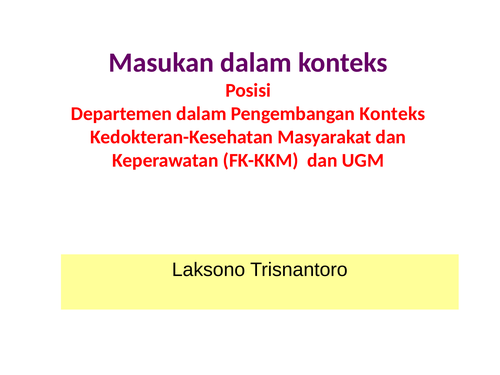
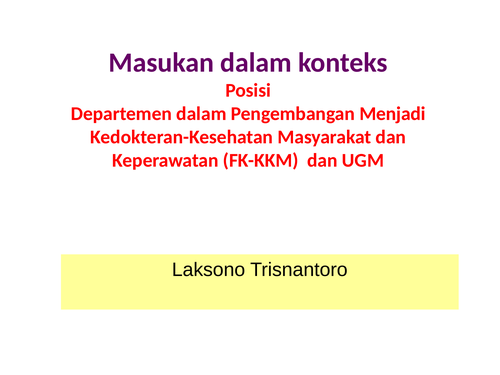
Pengembangan Konteks: Konteks -> Menjadi (392, 114)
